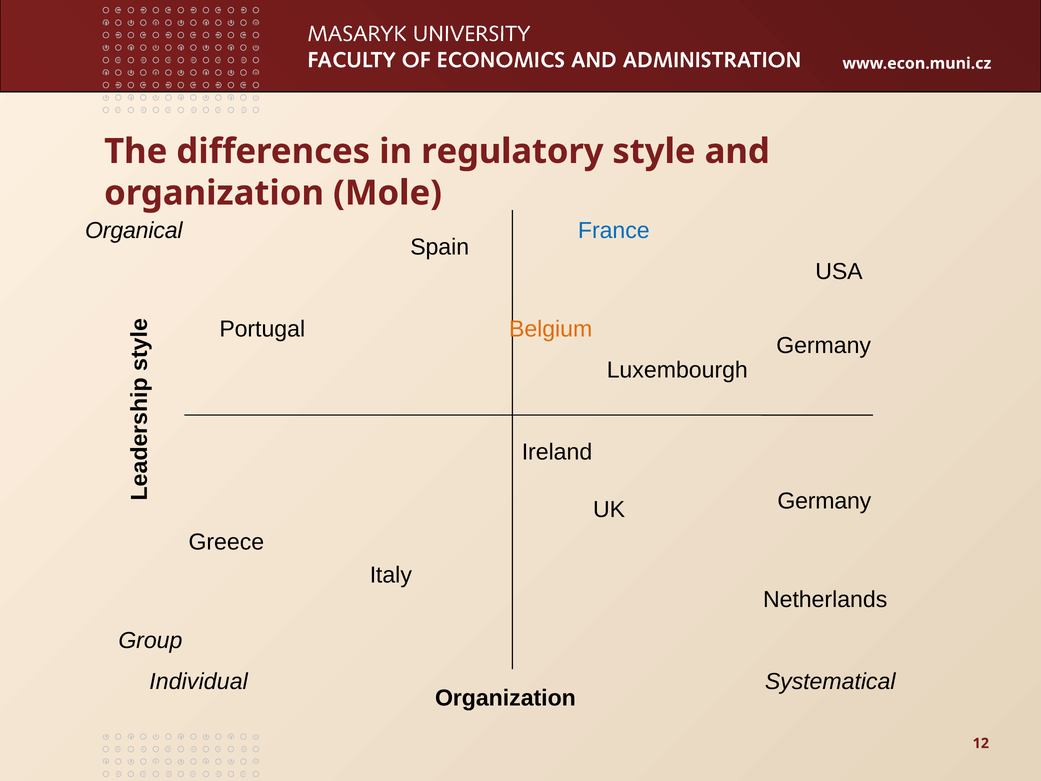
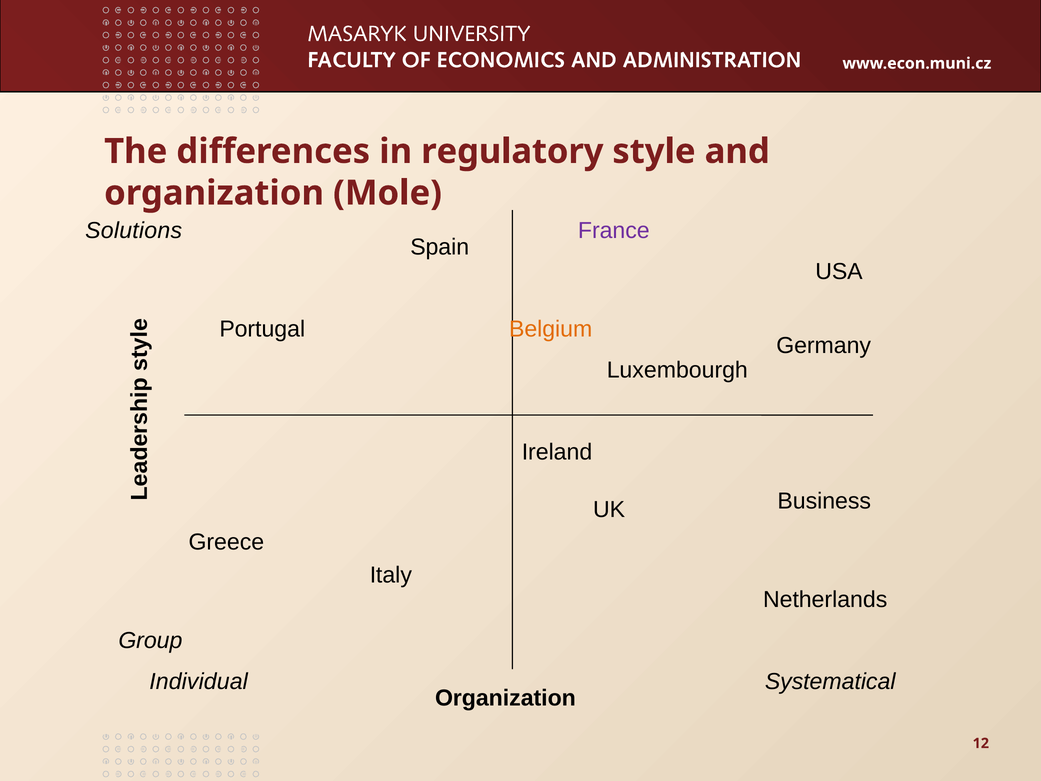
Organical: Organical -> Solutions (134, 231)
France colour: blue -> purple (614, 231)
Germany: Germany -> Business (824, 501)
